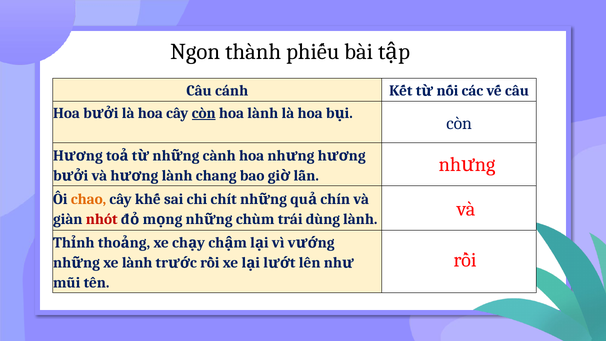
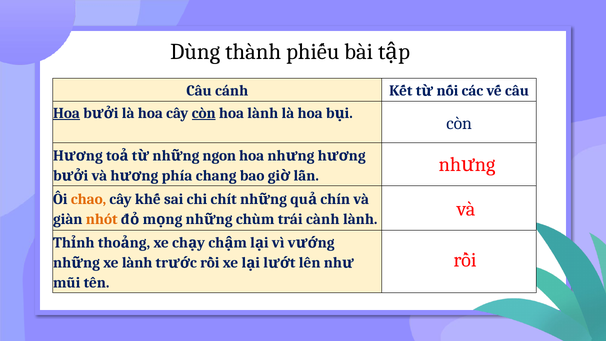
Ngon: Ngon -> Dùng (195, 52)
Hoa underline: none -> present (66, 113)
cành: cành -> ngon (219, 156)
lành: lành -> phía (177, 176)
nhót colour: red -> orange (102, 219)
dùng: dùng -> cành (323, 219)
